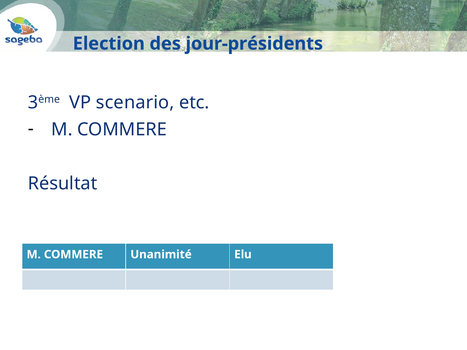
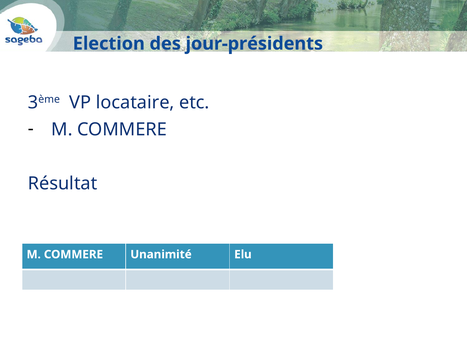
scenario: scenario -> locataire (135, 103)
